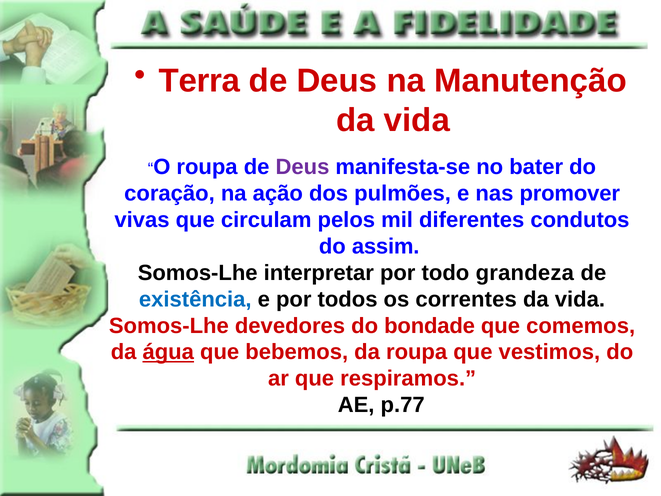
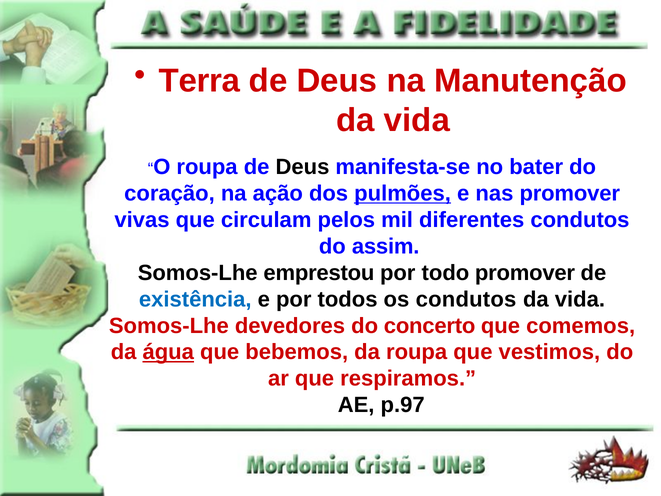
Deus colour: purple -> black (302, 167)
pulmões underline: none -> present (403, 193)
interpretar: interpretar -> emprestou (319, 273)
todo grandeza: grandeza -> promover (525, 273)
os correntes: correntes -> condutos (466, 299)
bondade: bondade -> concerto (430, 326)
p.77: p.77 -> p.97 (403, 405)
